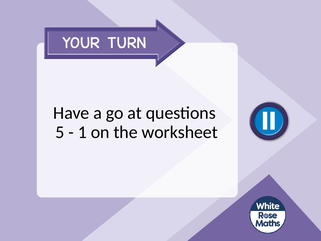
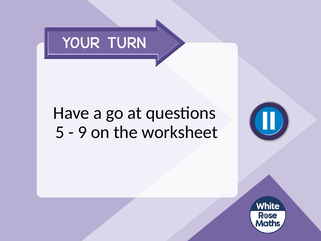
1: 1 -> 9 (82, 132)
